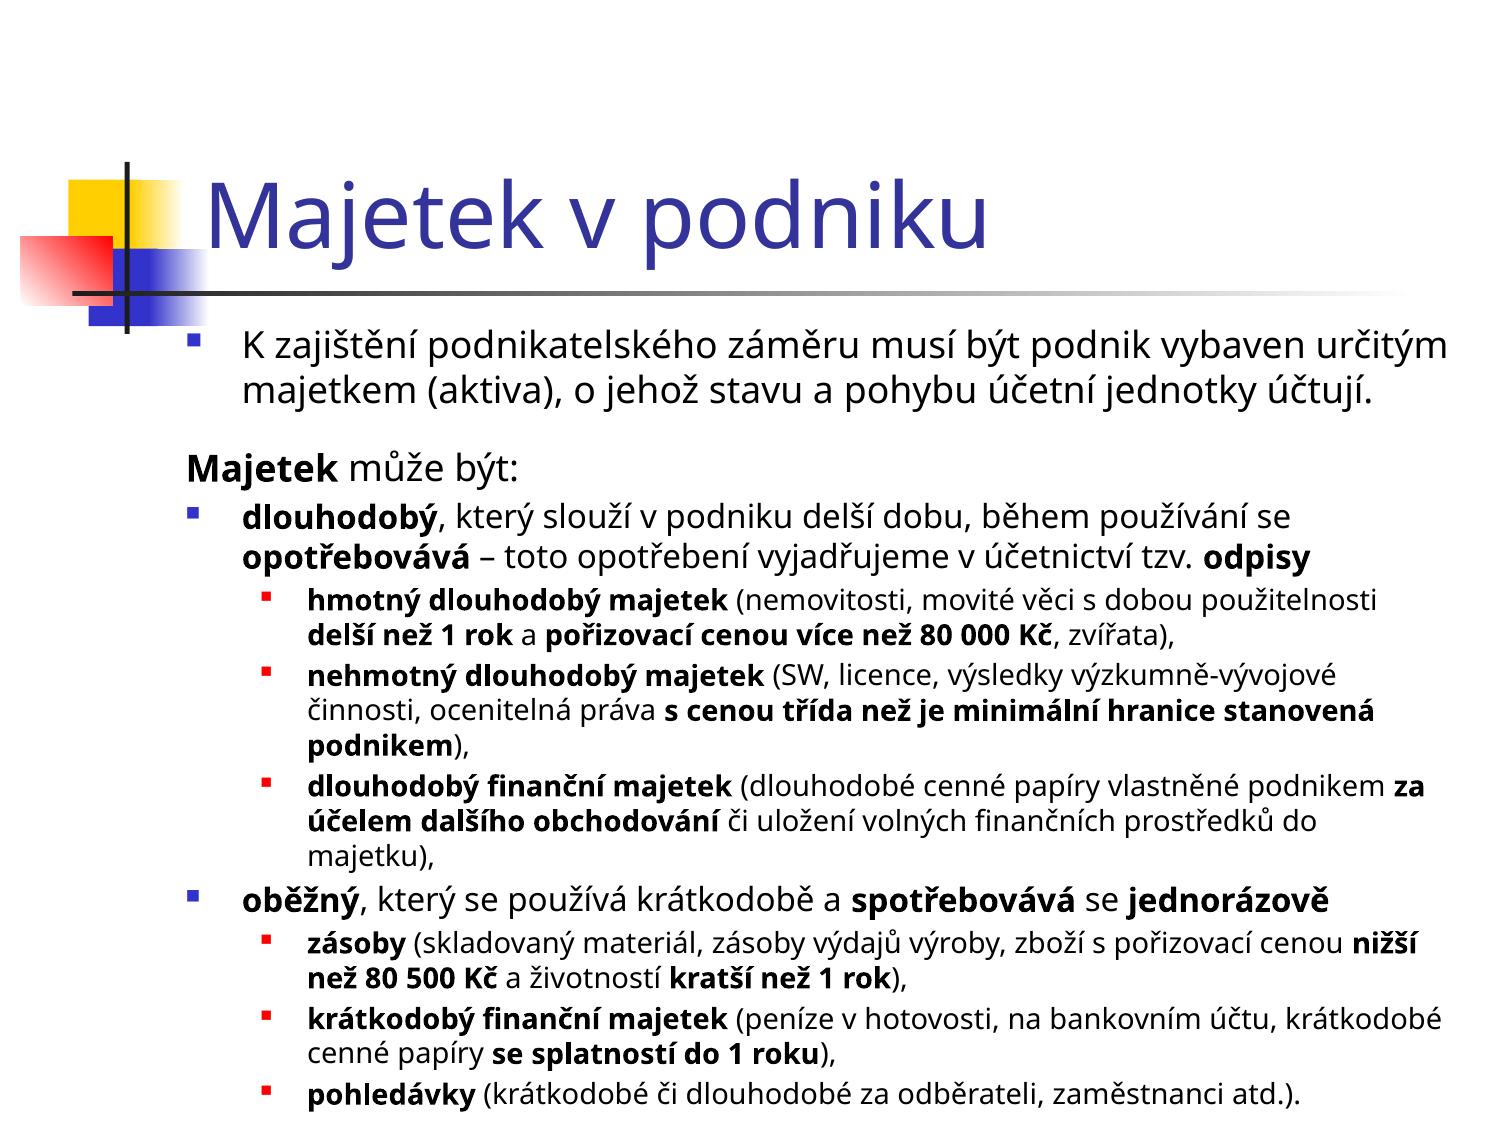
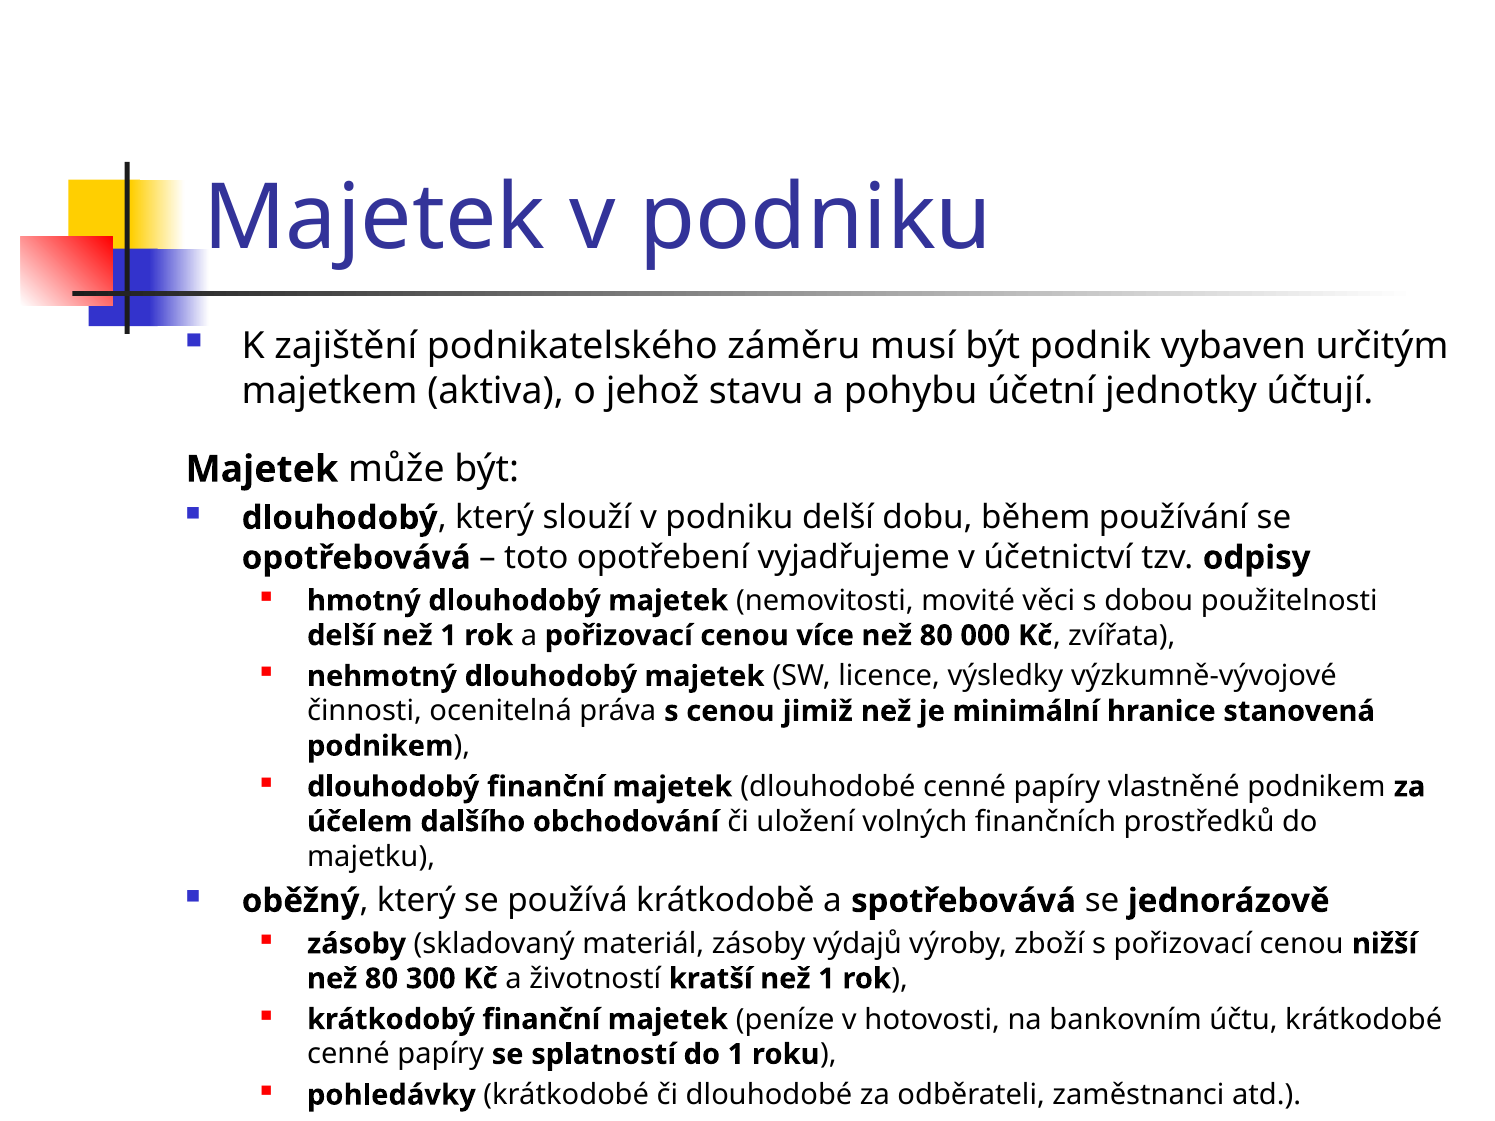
třída: třída -> jimiž (818, 711)
500: 500 -> 300 (431, 979)
